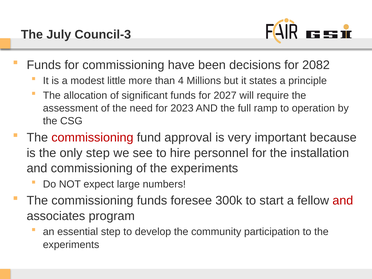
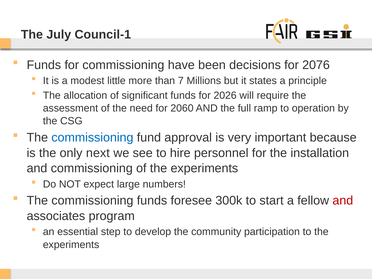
Council-3: Council-3 -> Council-1 (103, 35)
2082: 2082 -> 2076 (316, 65)
4: 4 -> 7 (181, 81)
2027: 2027 -> 2026 (225, 95)
2023: 2023 -> 2060 (182, 108)
commissioning colour: red -> blue (92, 138)
only step: step -> next (98, 153)
